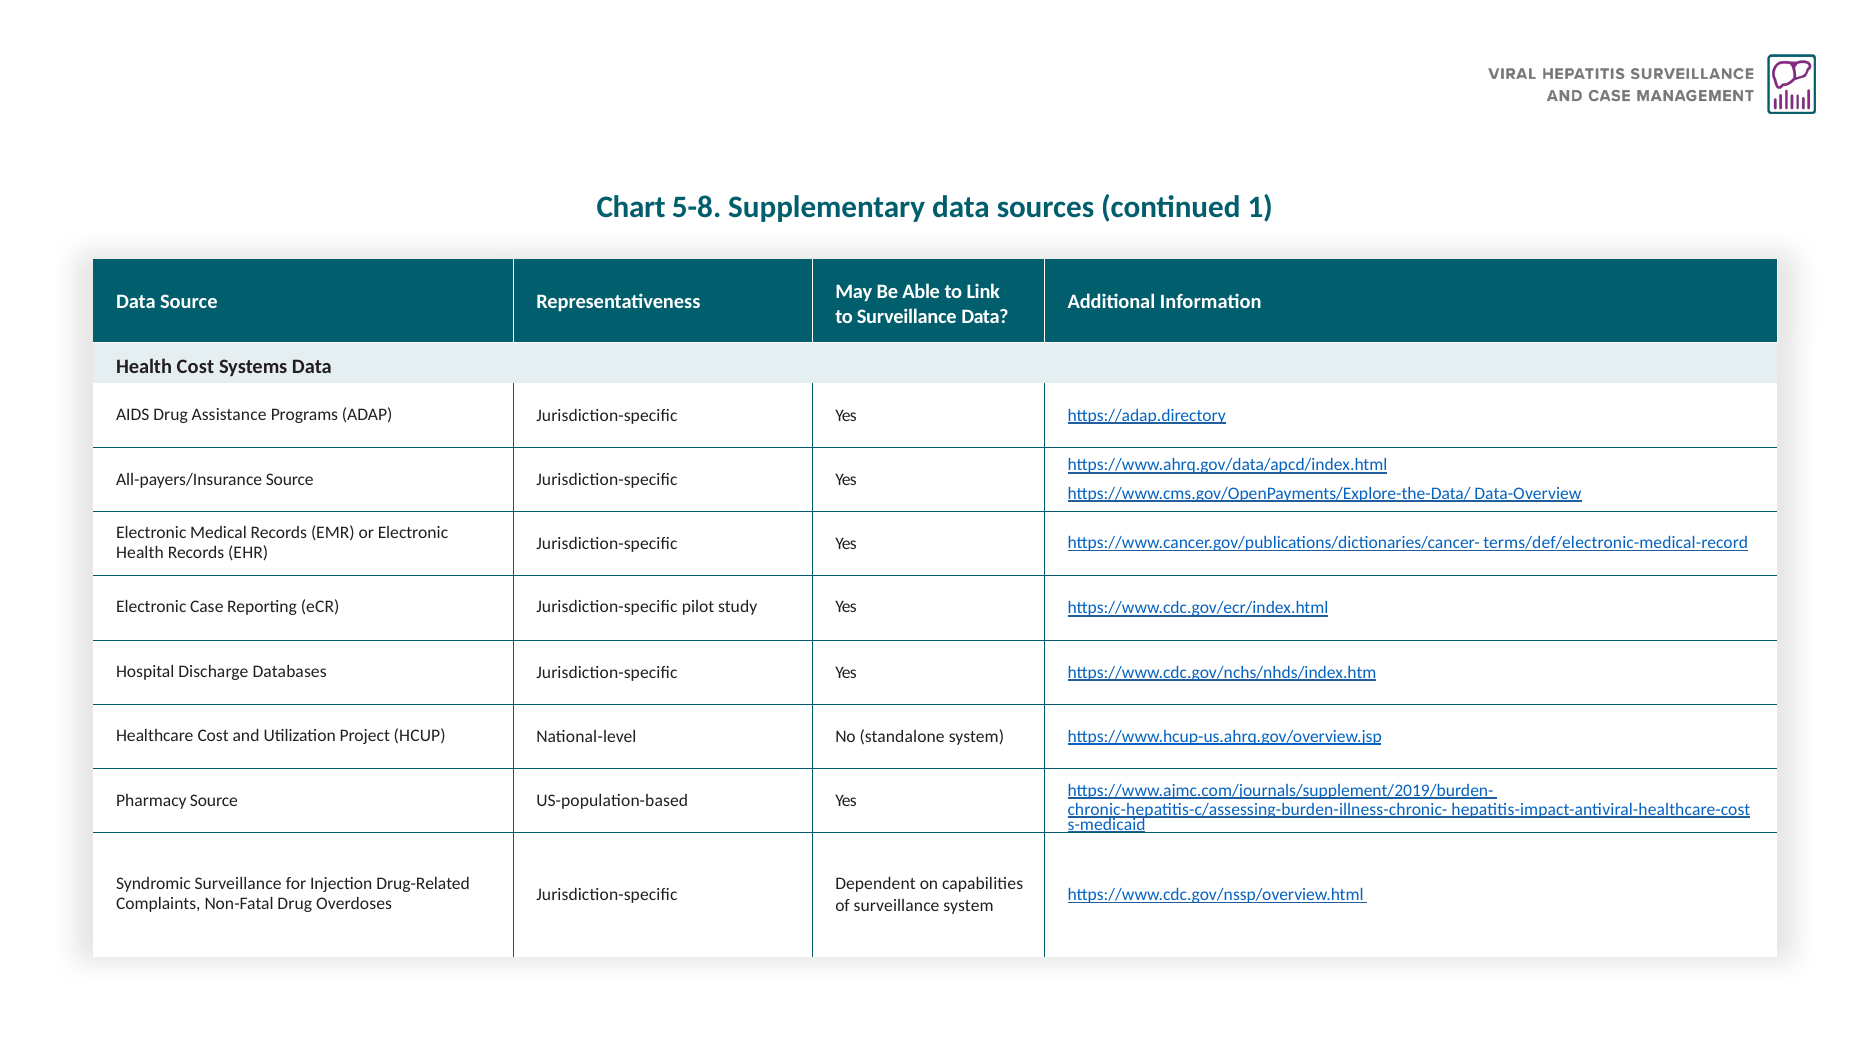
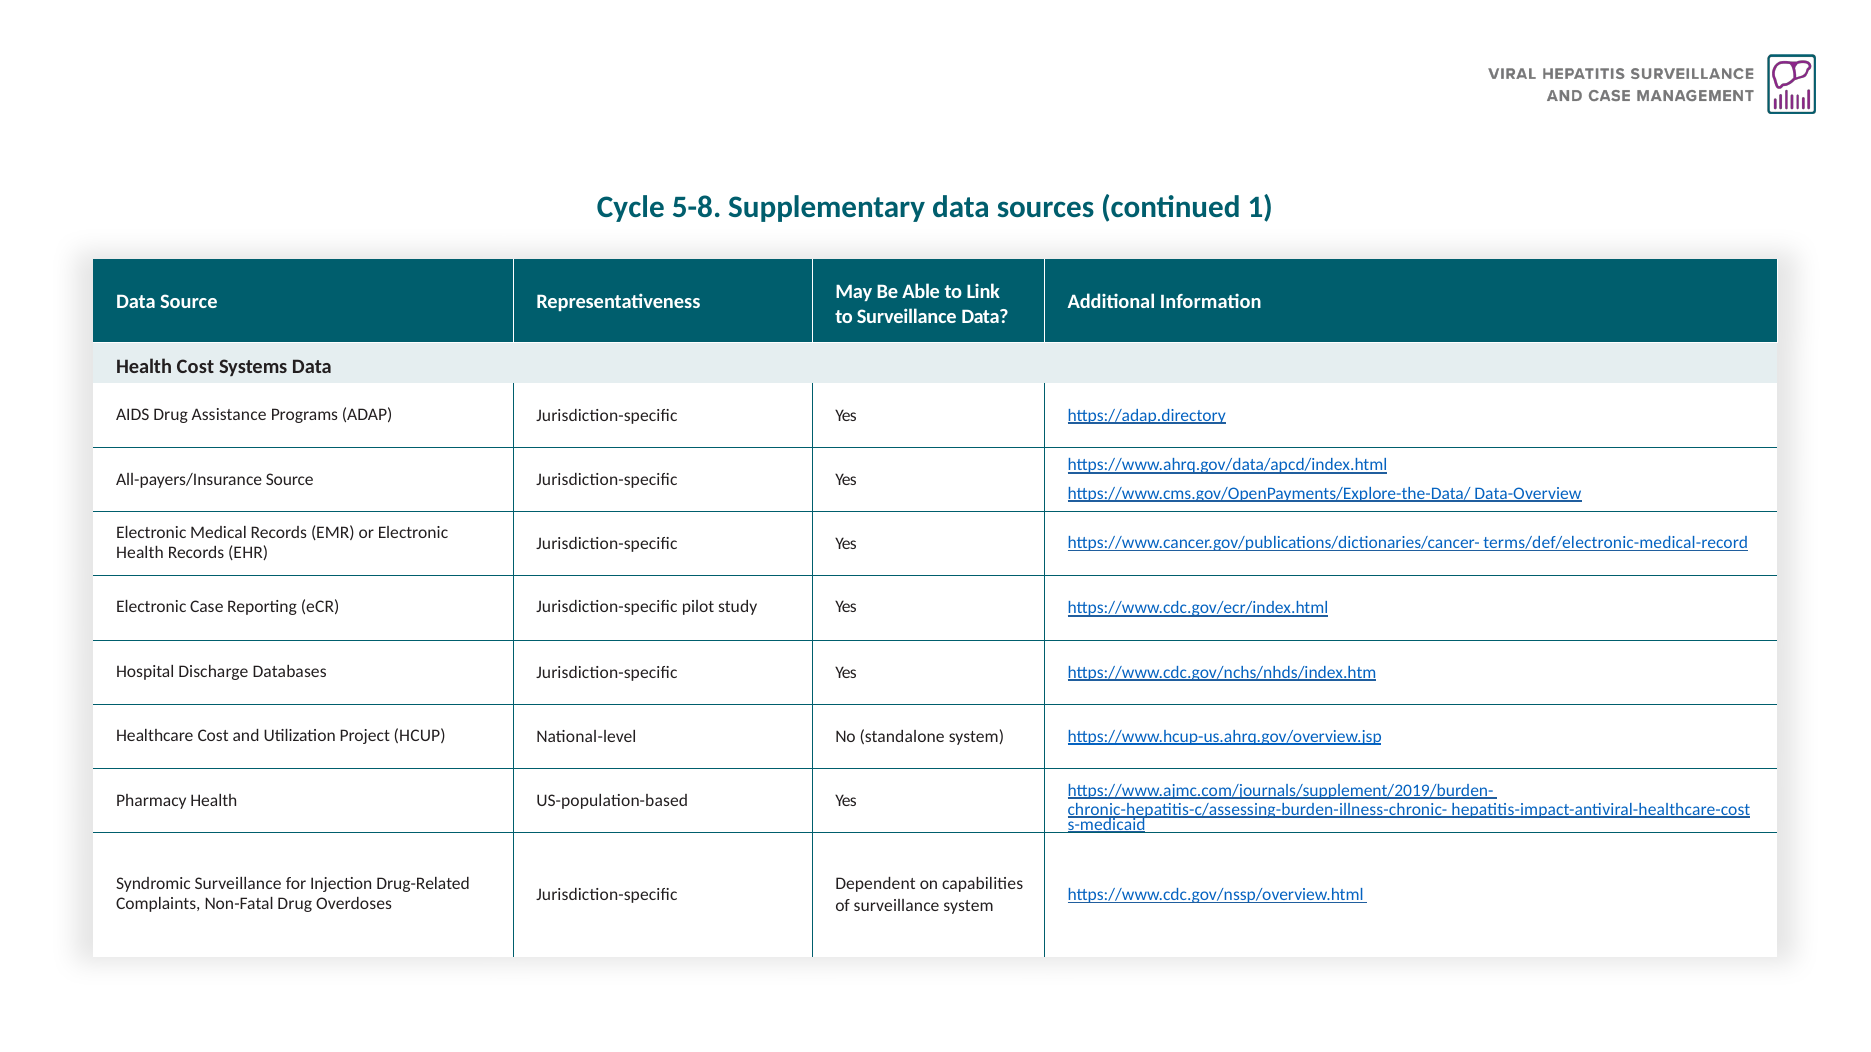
Chart: Chart -> Cycle (631, 207)
Pharmacy Source: Source -> Health (214, 801)
